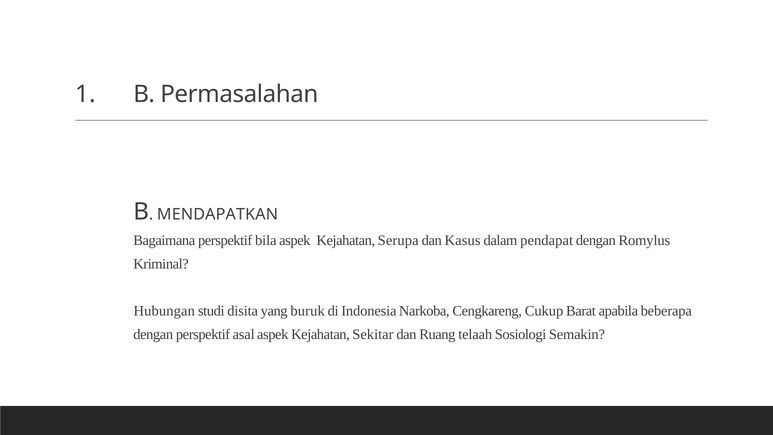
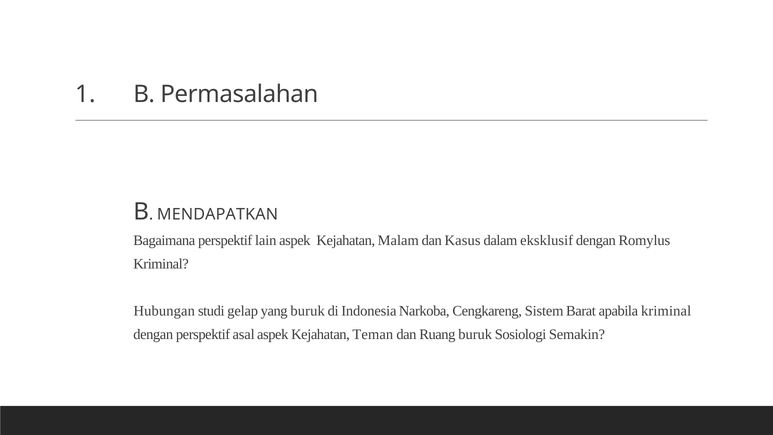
bila: bila -> lain (266, 240)
Serupa: Serupa -> Malam (398, 240)
pendapat: pendapat -> eksklusif (547, 240)
disita: disita -> gelap (243, 311)
Cukup: Cukup -> Sistem (544, 311)
apabila beberapa: beberapa -> kriminal (666, 311)
Sekitar: Sekitar -> Teman (373, 334)
Ruang telaah: telaah -> buruk (475, 334)
